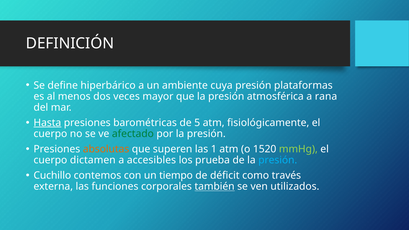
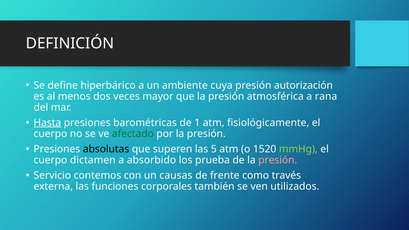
plataformas: plataformas -> autorización (303, 85)
5: 5 -> 1 (197, 123)
absolutas colour: orange -> black (106, 149)
1: 1 -> 5 (214, 149)
accesibles: accesibles -> absorbido (151, 160)
presión colour: light blue -> pink (278, 160)
Cuchillo: Cuchillo -> Servicio (52, 175)
tiempo: tiempo -> causas (176, 175)
déficit: déficit -> frente (225, 175)
también underline: present -> none (215, 186)
